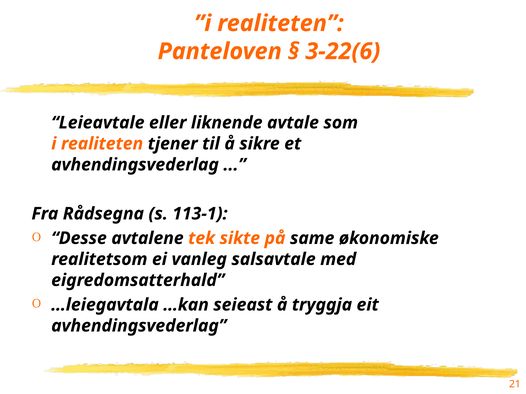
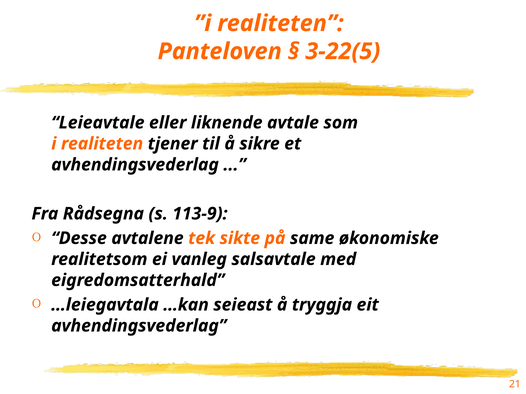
3-22(6: 3-22(6 -> 3-22(5 (343, 51)
113-1: 113-1 -> 113-9 (200, 214)
